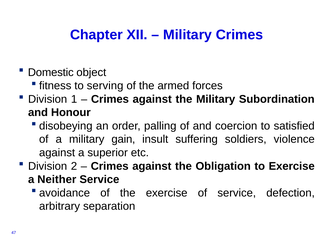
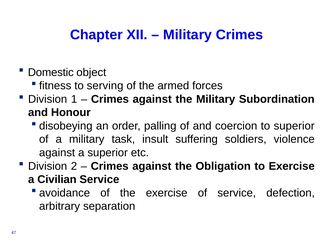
to satisfied: satisfied -> superior (294, 126)
gain: gain -> task (123, 139)
Neither: Neither -> Civilian (57, 180)
